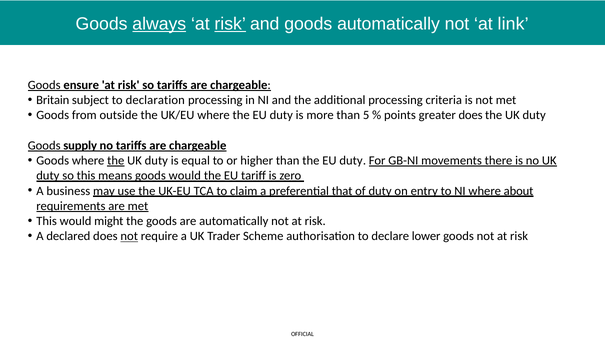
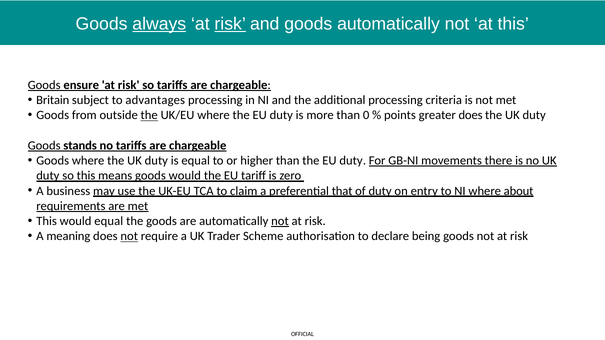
at link: link -> this (513, 24)
declaration: declaration -> advantages (155, 100)
the underline: none -> present (149, 115)
5: 5 -> 0 (366, 115)
supply: supply -> stands (80, 146)
the underline: present -> none (116, 161)
would might: might -> equal (109, 221)
not underline: none -> present (280, 221)
declared: declared -> meaning (68, 236)
lower: lower -> being (426, 236)
